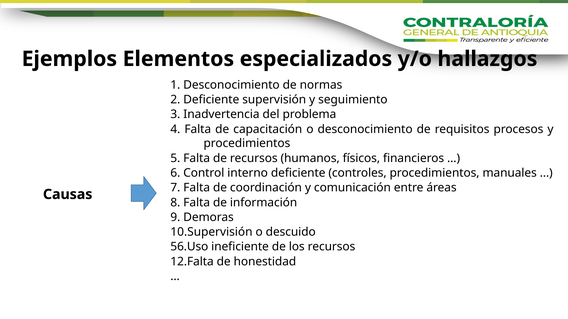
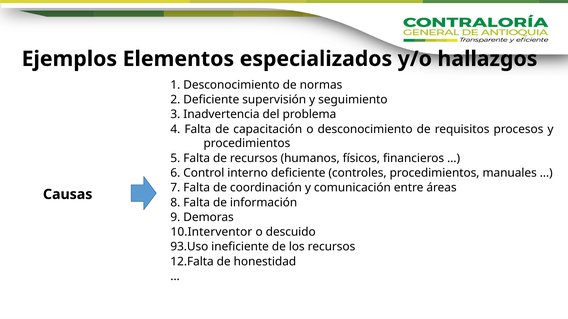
10.Supervisión: 10.Supervisión -> 10.Interventor (211, 232)
56.Uso: 56.Uso -> 93.Uso (189, 247)
